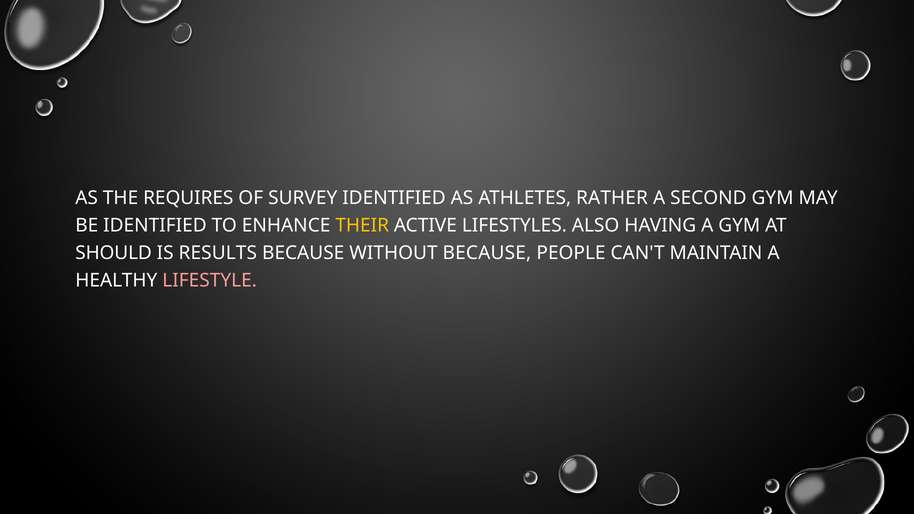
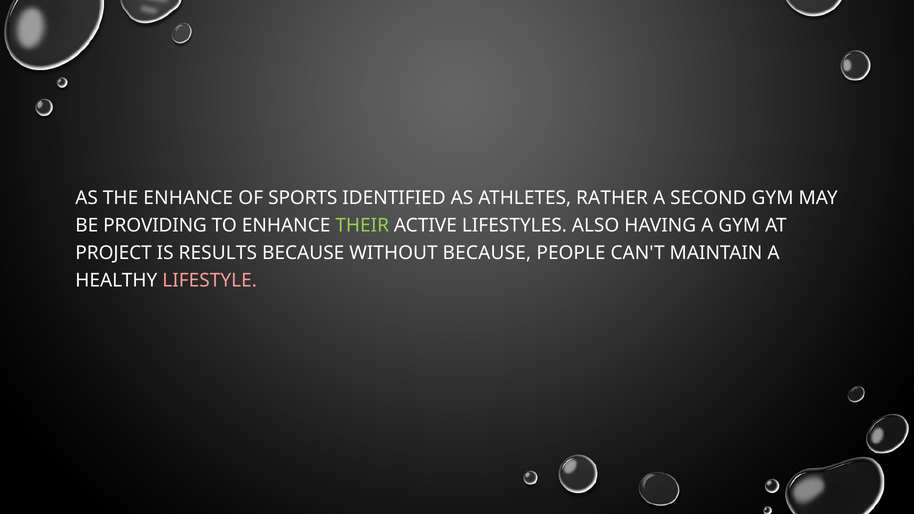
THE REQUIRES: REQUIRES -> ENHANCE (188, 198)
SURVEY: SURVEY -> SPORTS (303, 198)
BE IDENTIFIED: IDENTIFIED -> PROVIDING (155, 226)
THEIR colour: yellow -> light green (362, 226)
SHOULD: SHOULD -> PROJECT (114, 253)
